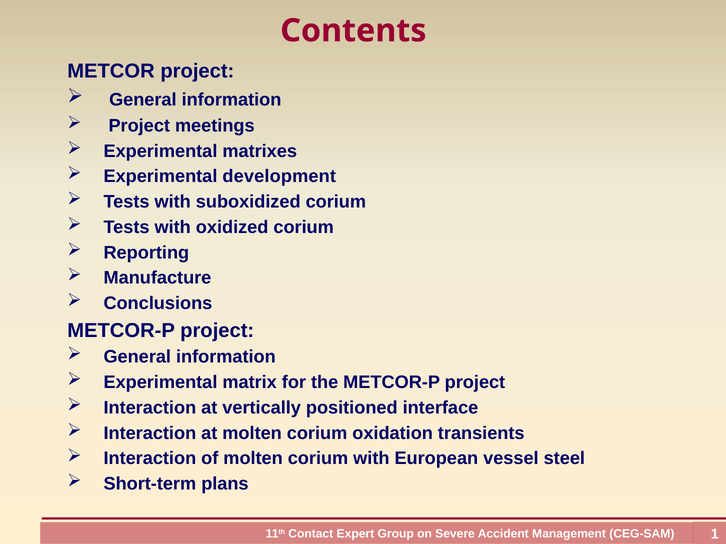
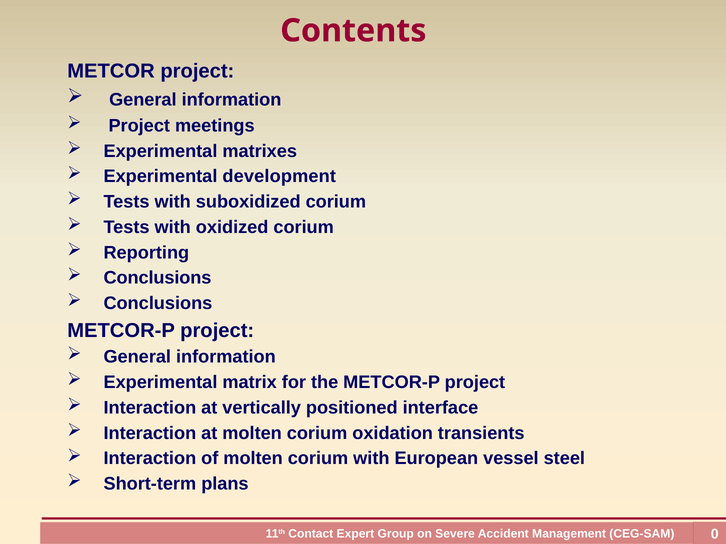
Manufacture: Manufacture -> Conclusions (157, 278)
1: 1 -> 0 (715, 534)
